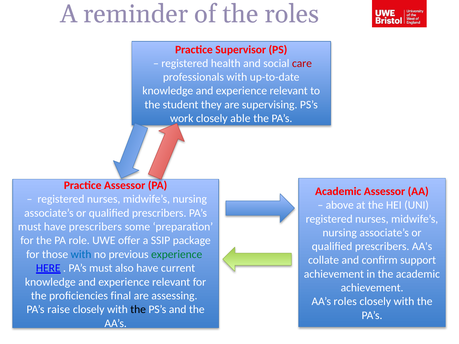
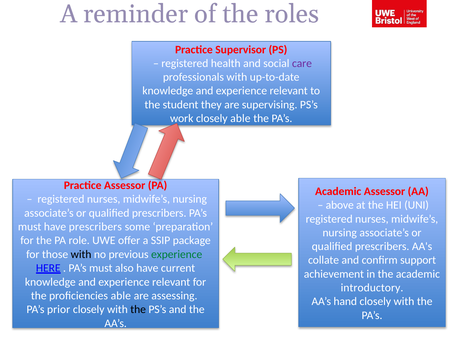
care colour: red -> purple (302, 63)
with colour: blue -> black (81, 254)
achievement: achievement -> introductory (372, 288)
proficiencies final: final -> able (121, 296)
AA’s roles: roles -> hand (345, 302)
raise: raise -> prior (59, 310)
